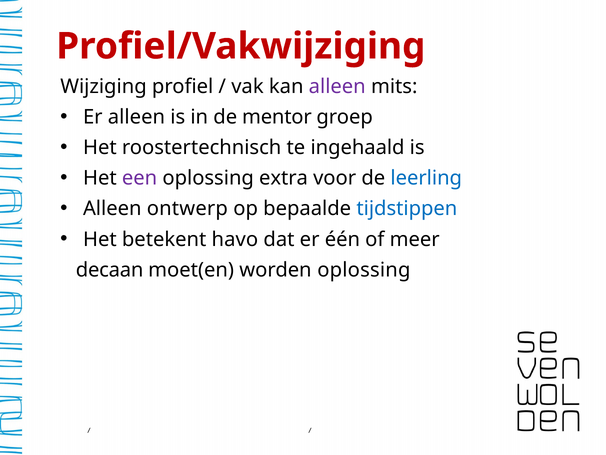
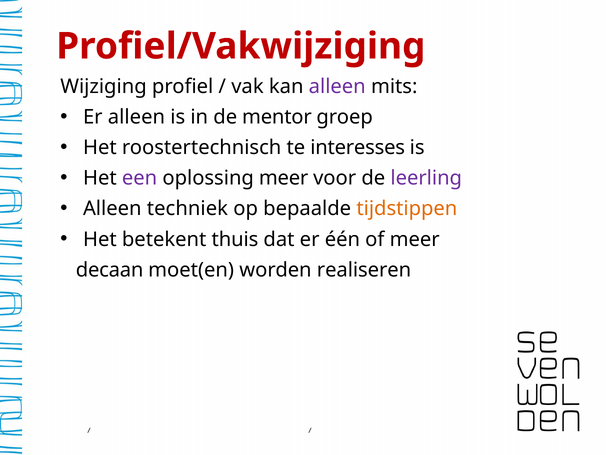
ingehaald: ingehaald -> interesses (358, 147)
oplossing extra: extra -> meer (284, 178)
leerling colour: blue -> purple (426, 178)
ontwerp: ontwerp -> techniek (187, 209)
tijdstippen colour: blue -> orange (407, 209)
havo: havo -> thuis (235, 239)
worden oplossing: oplossing -> realiseren (364, 270)
